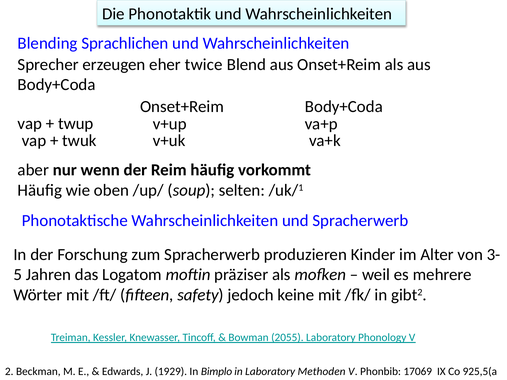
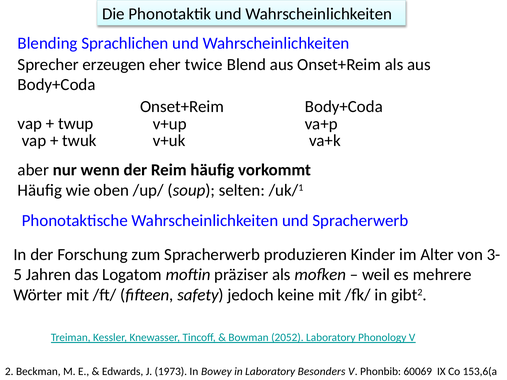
2055: 2055 -> 2052 (287, 338)
1929: 1929 -> 1973 (171, 372)
Bimplo: Bimplo -> Bowey (216, 372)
Methoden: Methoden -> Besonders (322, 372)
17069: 17069 -> 60069 (418, 372)
925,5(a: 925,5(a -> 153,6(a (480, 372)
